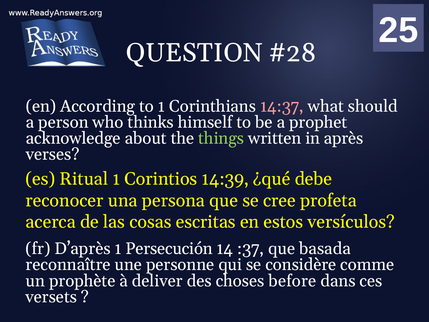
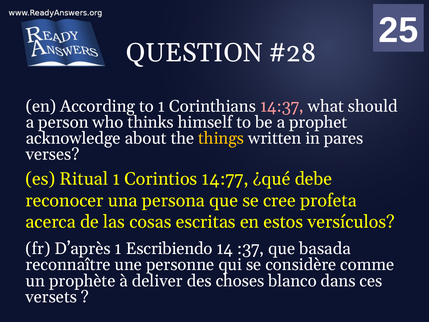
things colour: light green -> yellow (221, 138)
après: après -> pares (344, 138)
14:39: 14:39 -> 14:77 (225, 179)
Persecución: Persecución -> Escribiendo (169, 249)
before: before -> blanco (293, 281)
